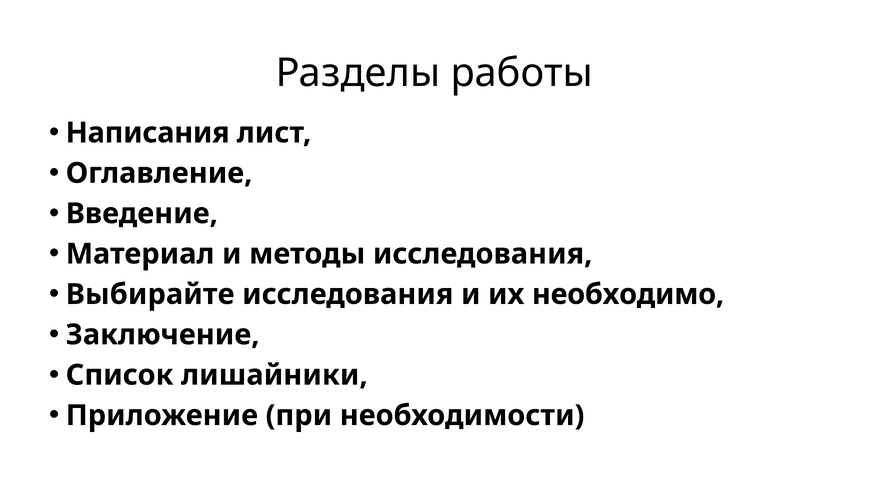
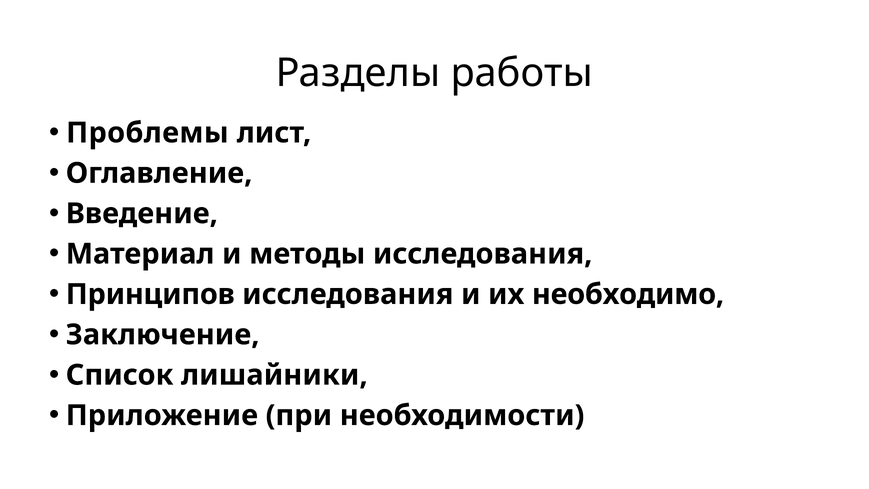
Написания: Написания -> Проблемы (147, 133)
Выбирайте: Выбирайте -> Принципов (150, 294)
